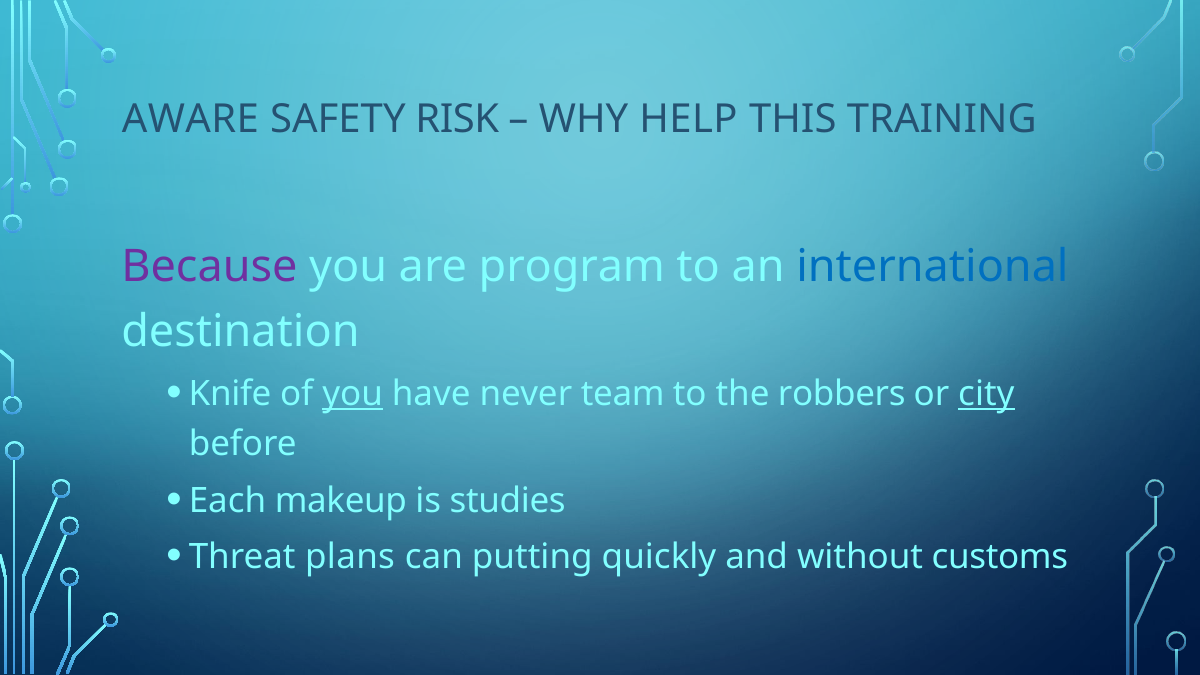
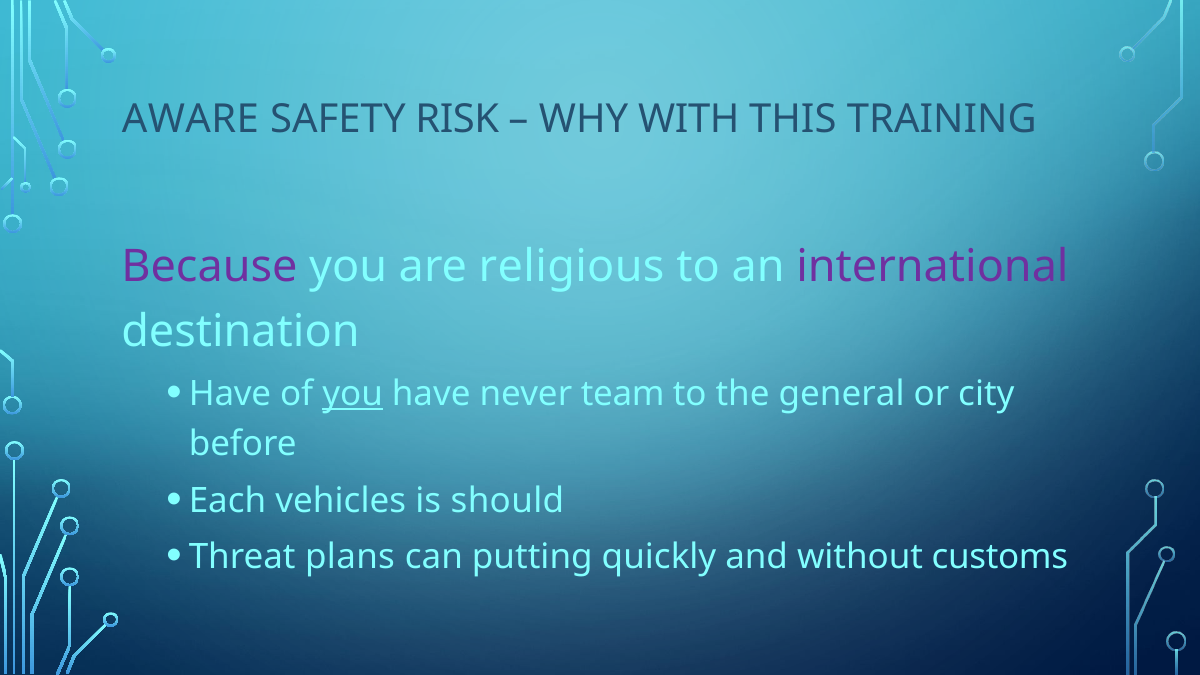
HELP: HELP -> WITH (689, 120)
program: program -> religious (572, 267)
international colour: blue -> purple (932, 267)
Knife: Knife -> Have (230, 394)
robbers: robbers -> general (842, 394)
city underline: present -> none (986, 394)
makeup: makeup -> vehicles (341, 501)
studies: studies -> should (507, 501)
